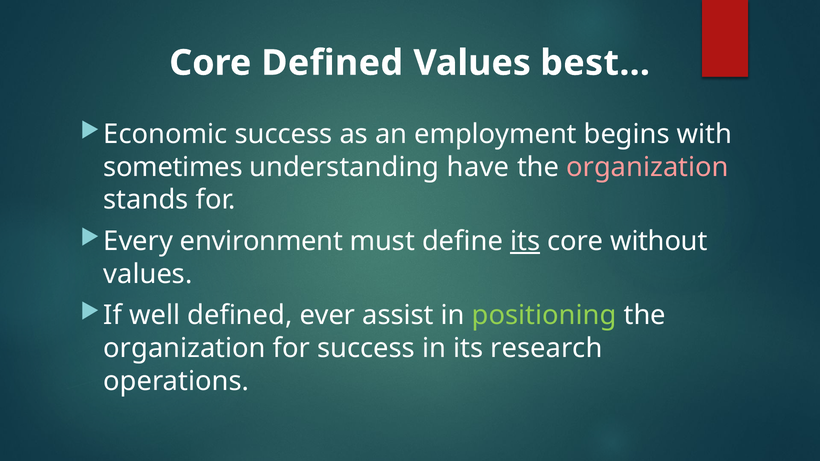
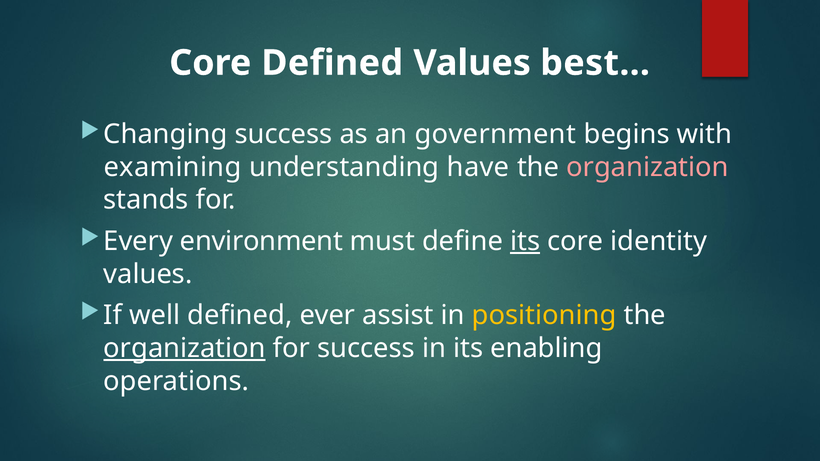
Economic: Economic -> Changing (165, 134)
employment: employment -> government (495, 134)
sometimes: sometimes -> examining (173, 167)
without: without -> identity (659, 241)
positioning colour: light green -> yellow (544, 316)
organization underline: none -> present (185, 348)
research: research -> enabling (546, 348)
